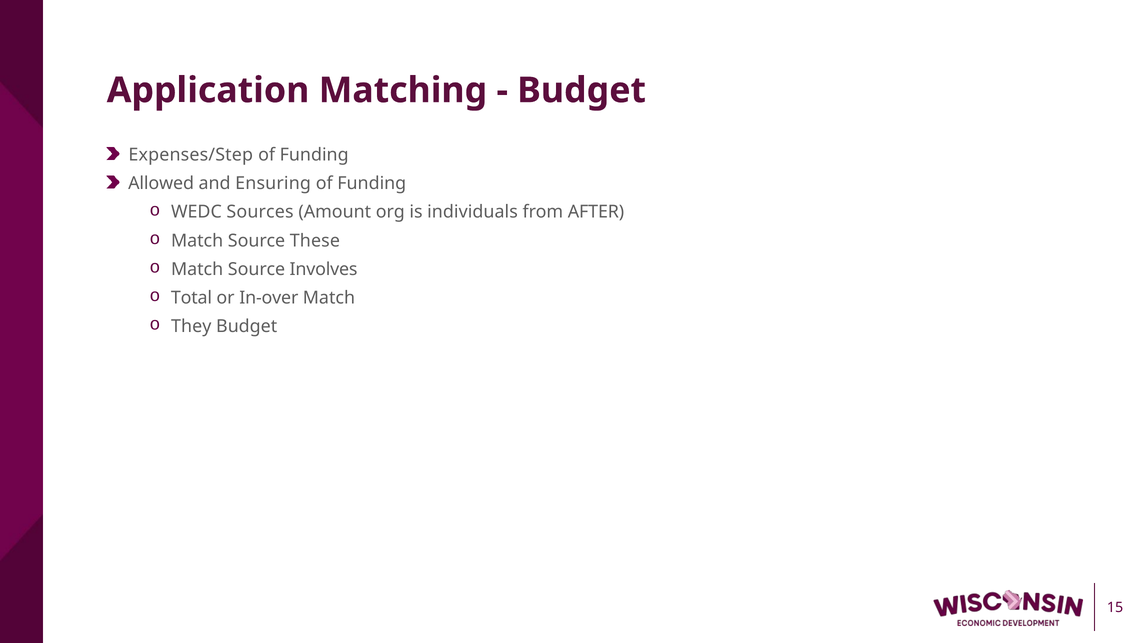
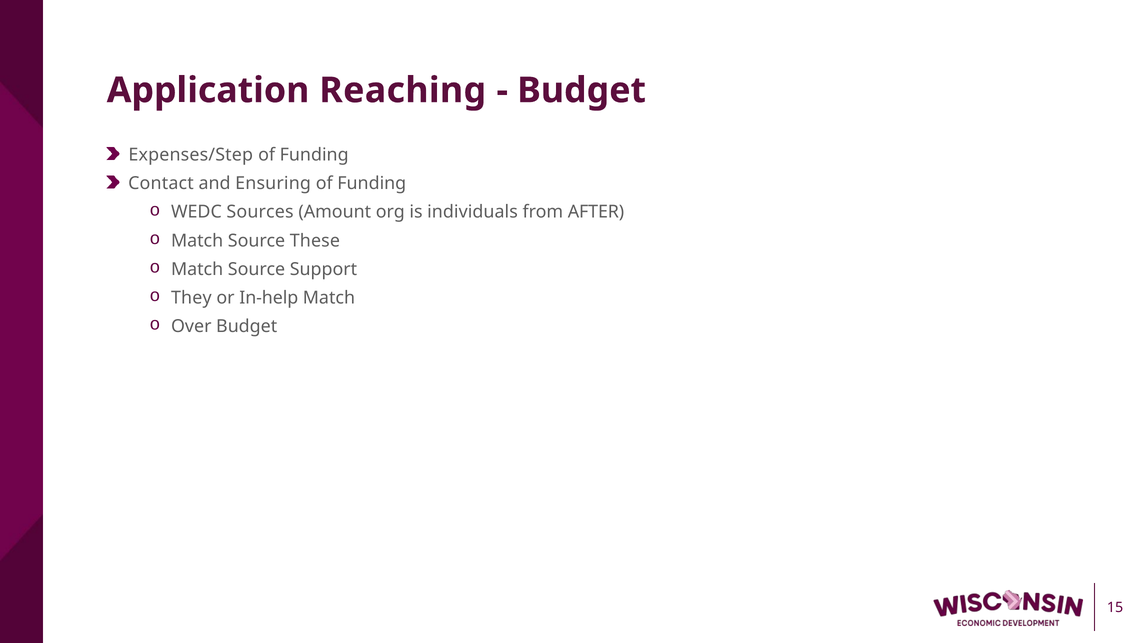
Matching: Matching -> Reaching (403, 90)
Allowed: Allowed -> Contact (161, 183)
Involves: Involves -> Support (323, 269)
Total: Total -> They (191, 298)
In-over: In-over -> In-help (269, 298)
They: They -> Over (191, 326)
